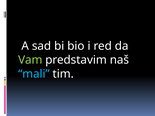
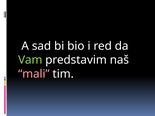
mali colour: light blue -> pink (34, 74)
